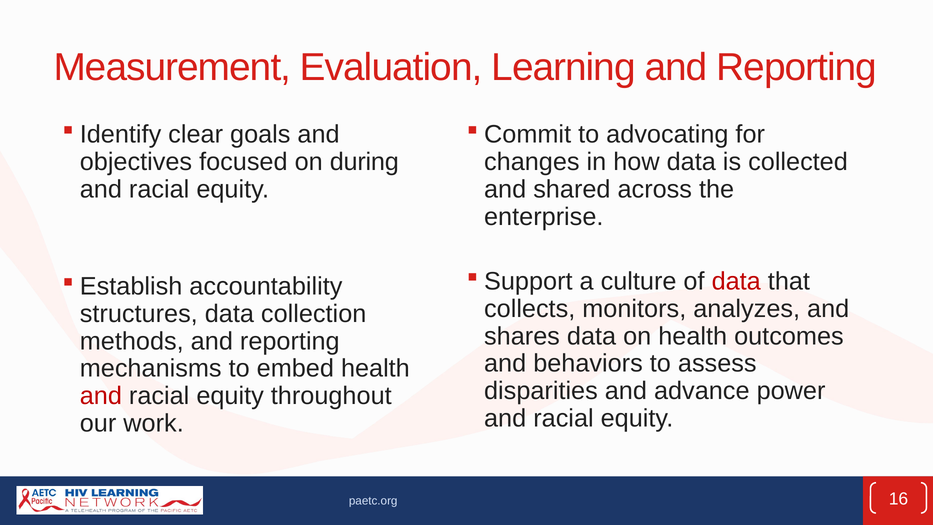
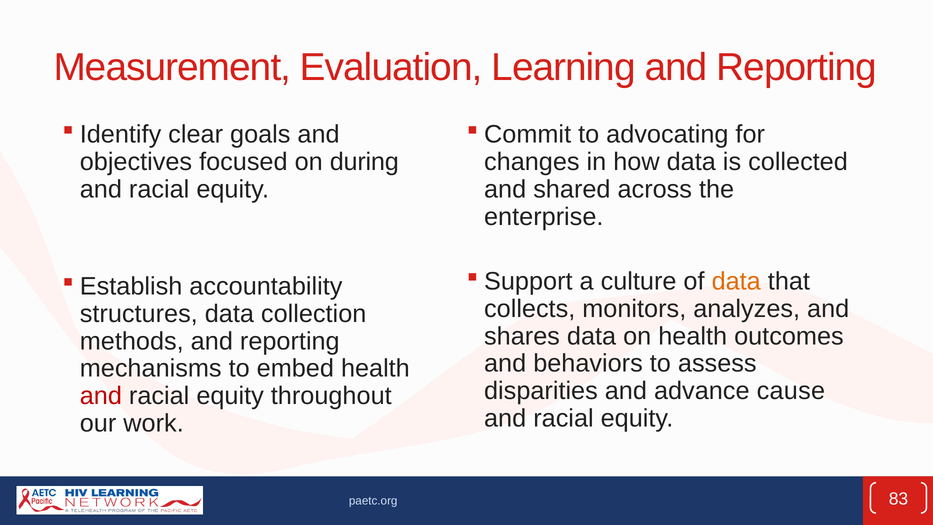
data colour: red -> orange (736, 281)
power: power -> cause (791, 391)
16: 16 -> 83 (898, 499)
